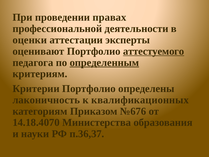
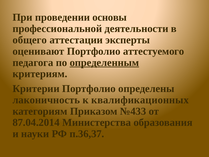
правах: правах -> основы (110, 17)
оценки: оценки -> общего (30, 40)
аттестуемого underline: present -> none (154, 51)
№676: №676 -> №433 (133, 111)
14.18.4070: 14.18.4070 -> 87.04.2014 (36, 122)
